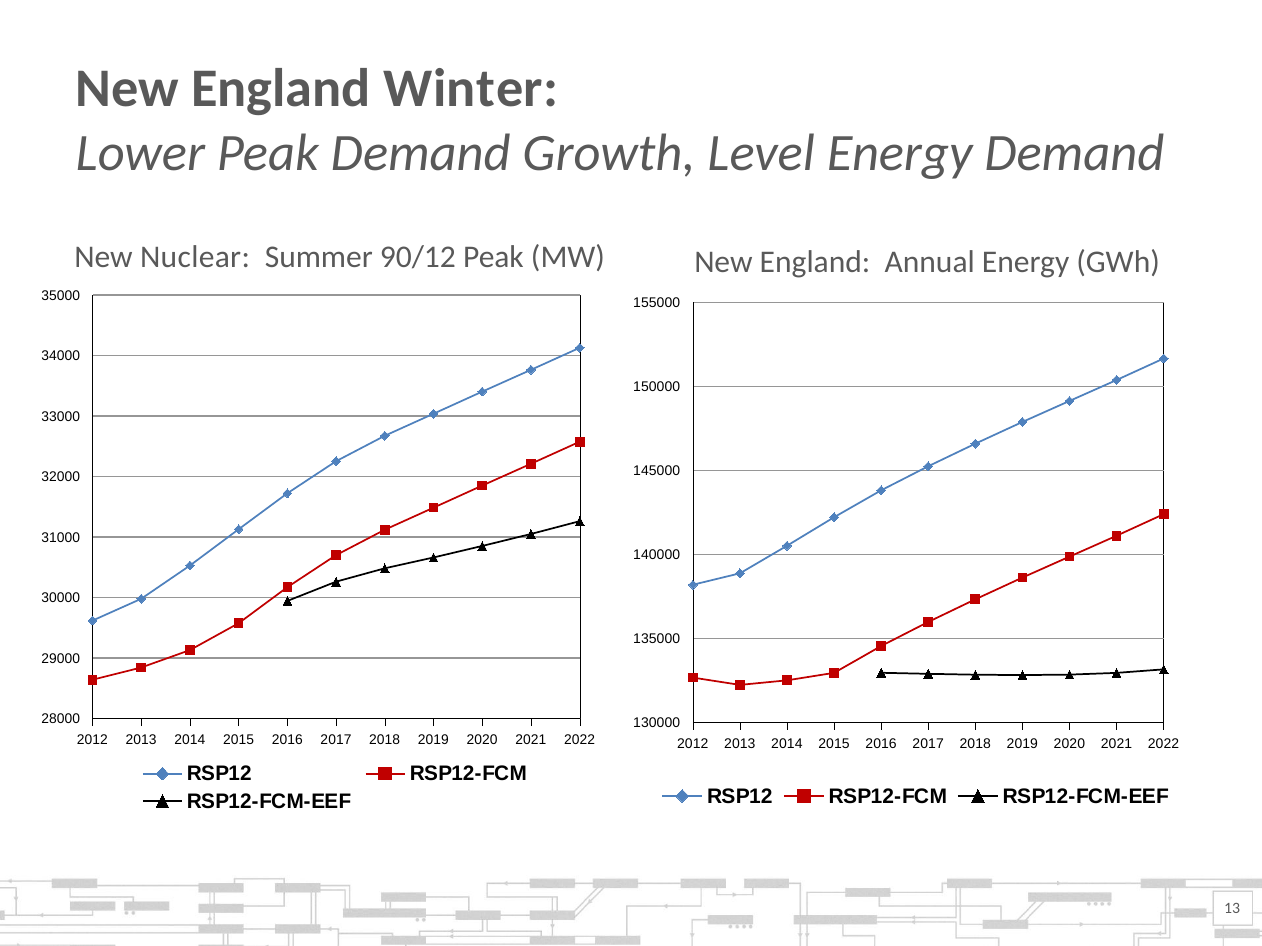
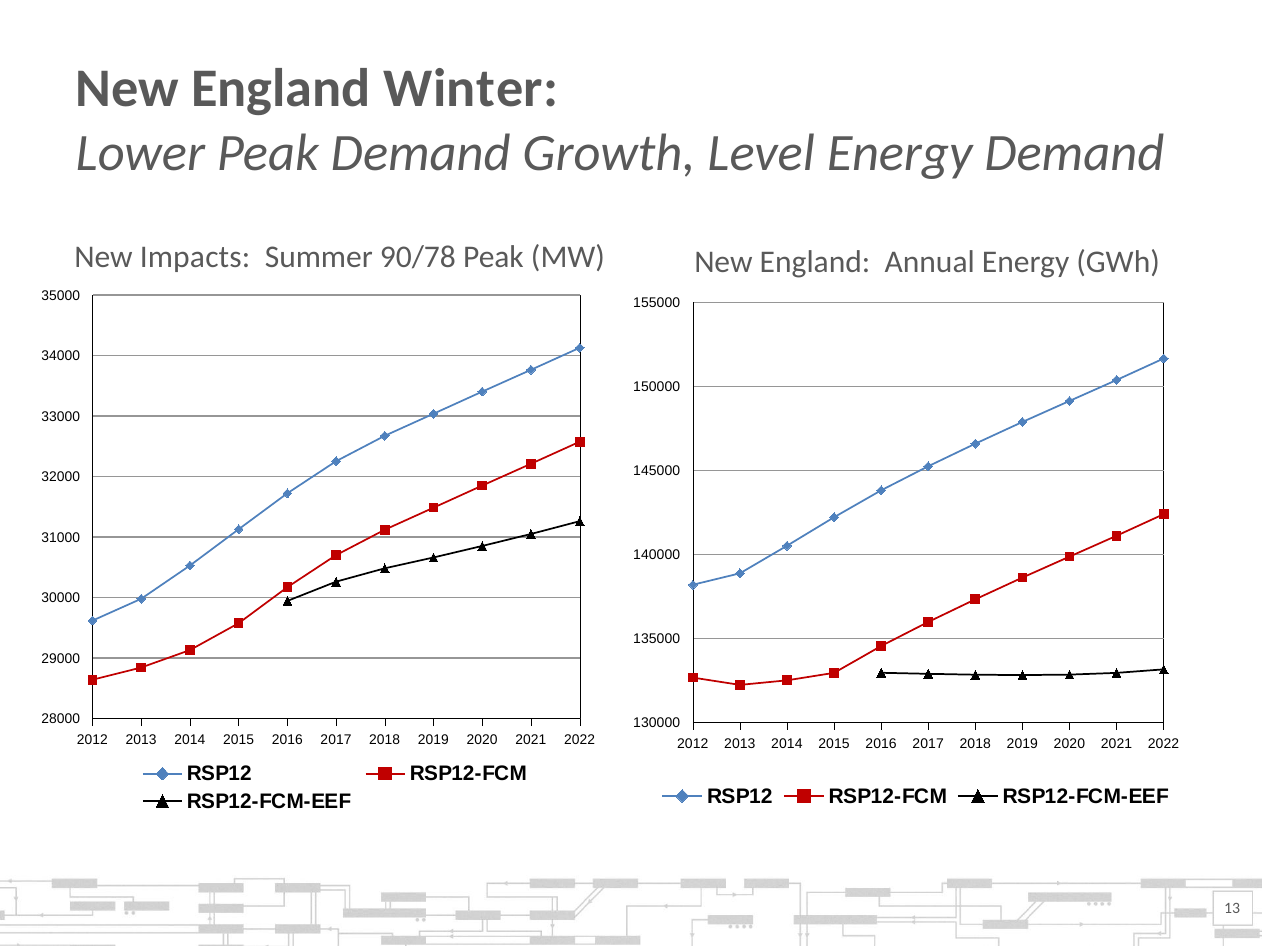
Nuclear: Nuclear -> Impacts (195, 257)
90/12: 90/12 -> 90/78 (418, 257)
